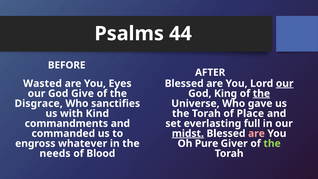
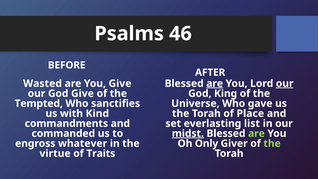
44: 44 -> 46 (180, 34)
You Eyes: Eyes -> Give (120, 83)
are underline: none -> present (215, 83)
the underline: present -> none (261, 93)
Disgrace: Disgrace -> Tempted (39, 103)
full: full -> list (252, 123)
are colour: pink -> light green (256, 133)
Pure: Pure -> Only (207, 143)
needs: needs -> virtue (55, 153)
Blood: Blood -> Traits (101, 153)
